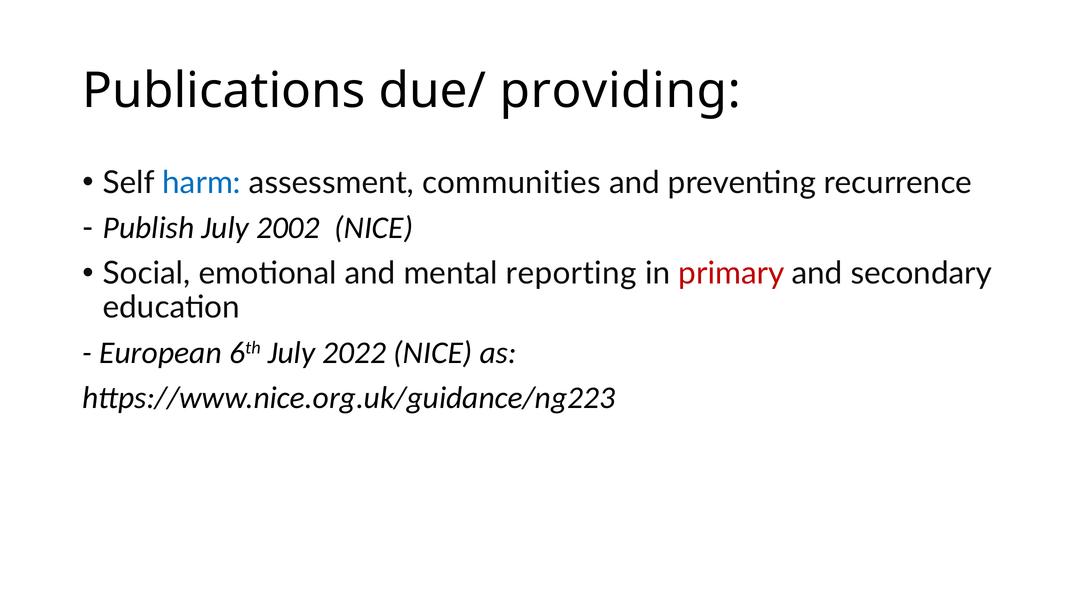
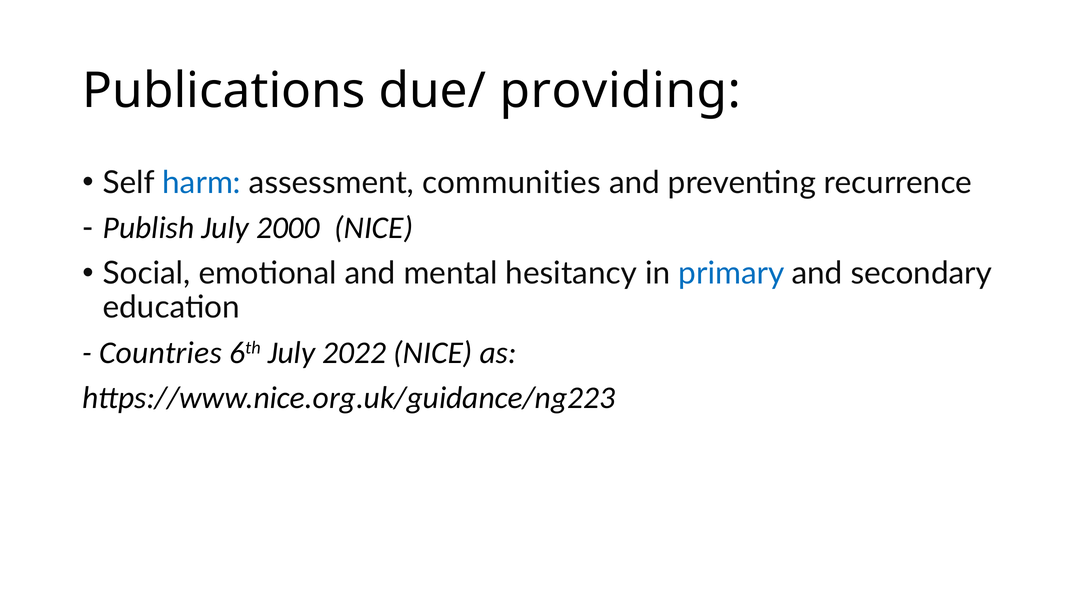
2002: 2002 -> 2000 (288, 228)
reporting: reporting -> hesitancy (571, 274)
primary colour: red -> blue (731, 274)
European: European -> Countries (161, 353)
